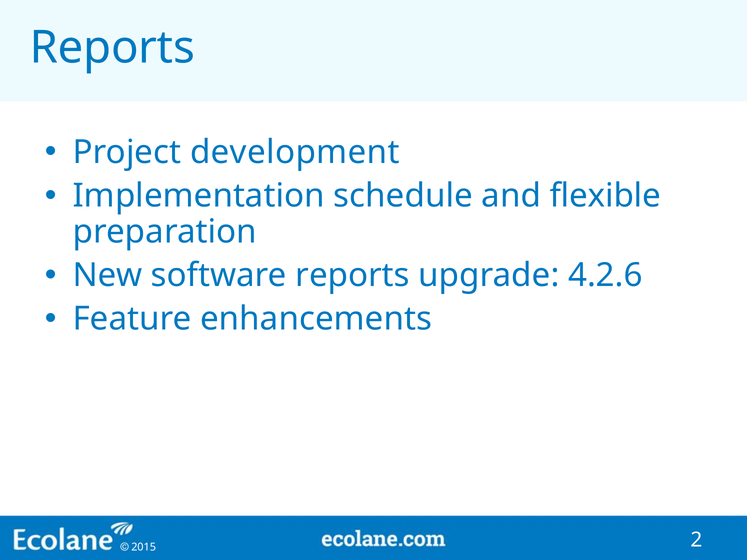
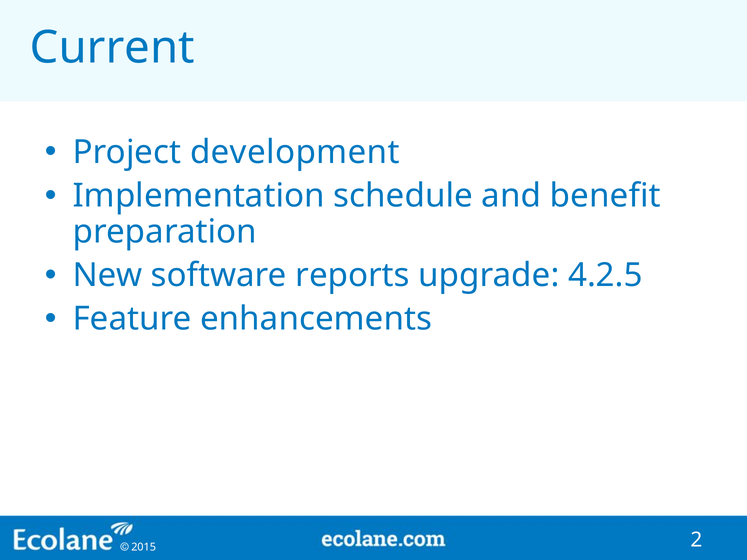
Reports: Reports -> Current (112, 48)
flexible: flexible -> benefit (605, 196)
4.2.6: 4.2.6 -> 4.2.5 (605, 275)
